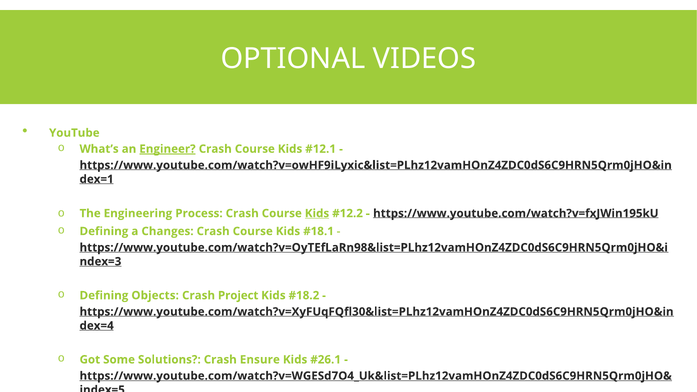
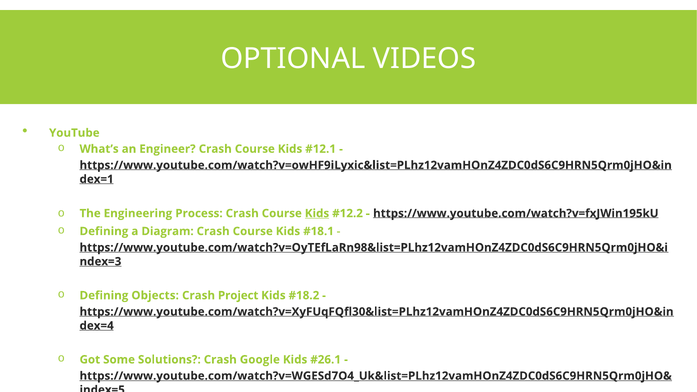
Engineer underline: present -> none (167, 149)
Changes: Changes -> Diagram (168, 231)
Ensure: Ensure -> Google (260, 360)
